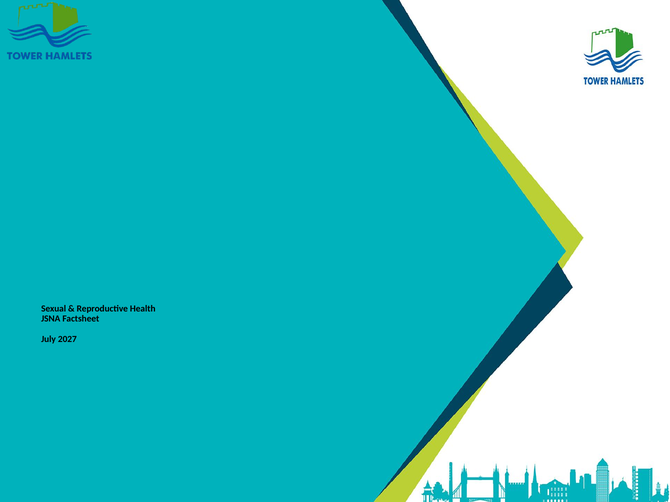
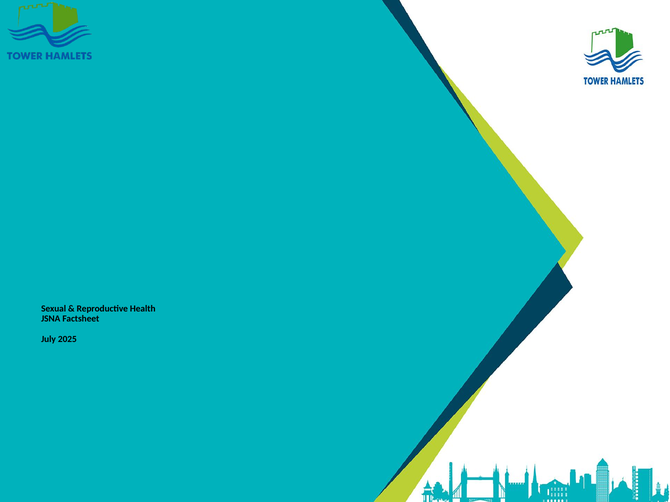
2027: 2027 -> 2025 (67, 339)
